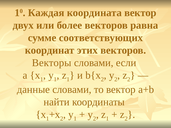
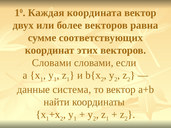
Векторы: Векторы -> Словами (52, 63)
данные словами: словами -> система (72, 90)
